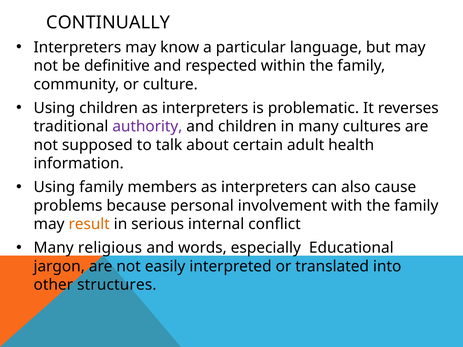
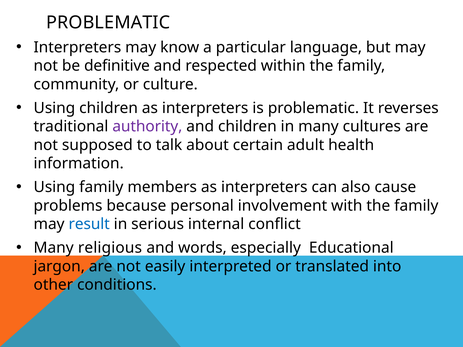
CONTINUALLY: CONTINUALLY -> PROBLEMATIC (108, 22)
result colour: orange -> blue (89, 224)
structures: structures -> conditions (117, 285)
